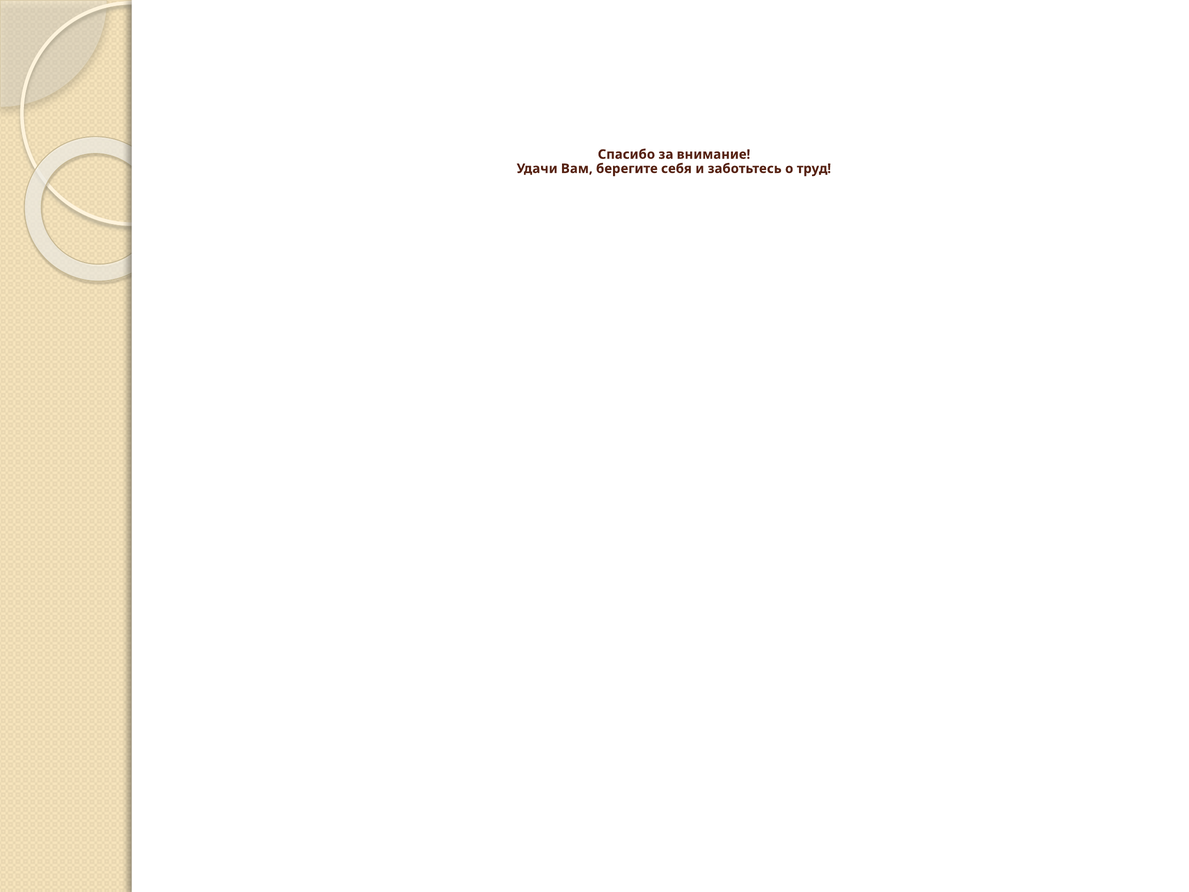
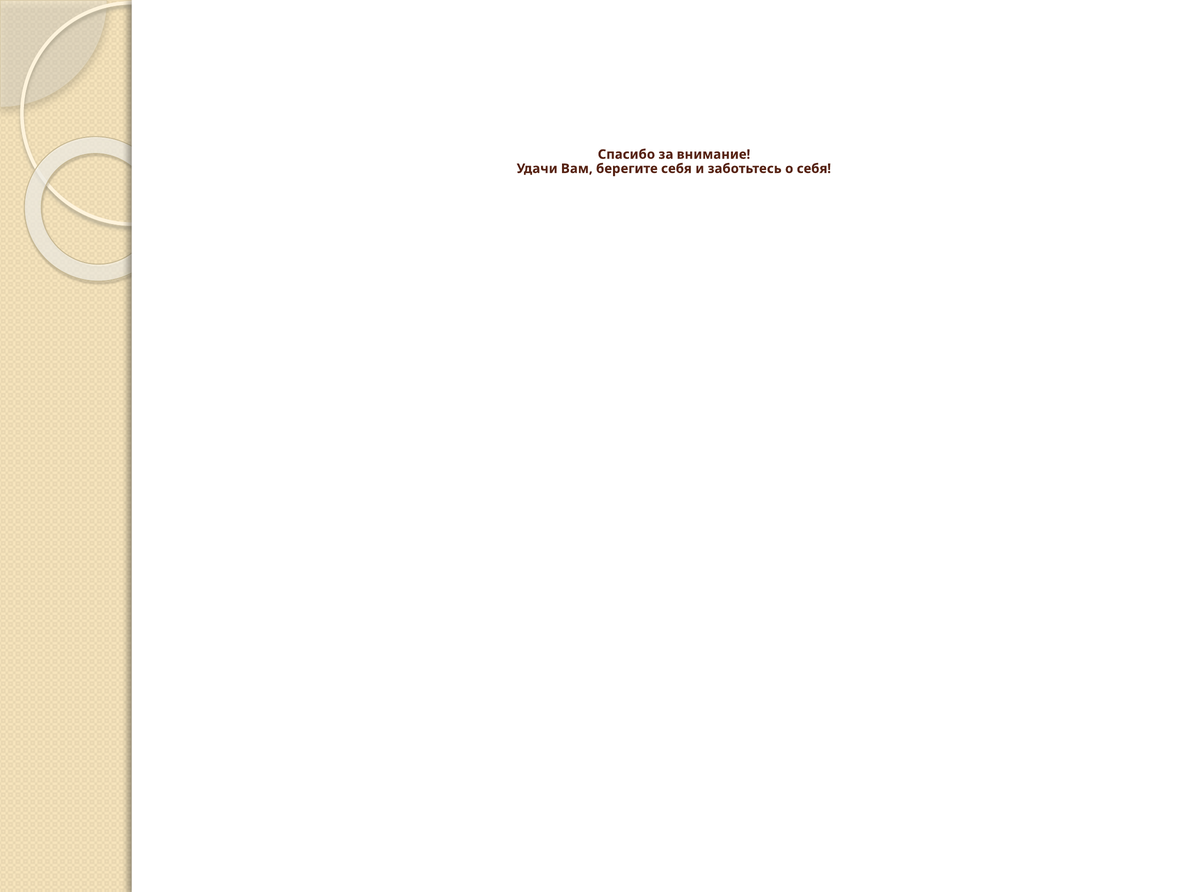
о труд: труд -> себя (814, 169)
